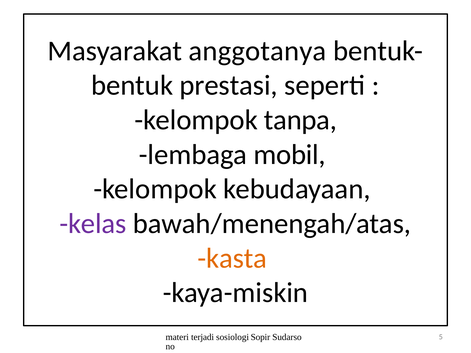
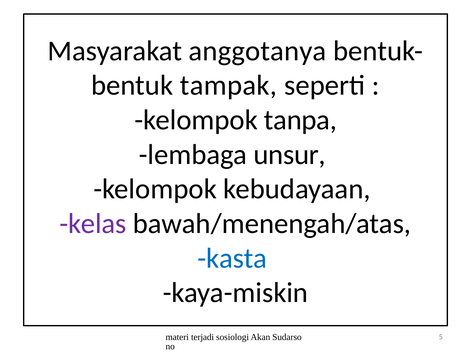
prestasi: prestasi -> tampak (228, 86)
mobil: mobil -> unsur (290, 155)
kasta colour: orange -> blue (232, 258)
Sopir: Sopir -> Akan (260, 337)
